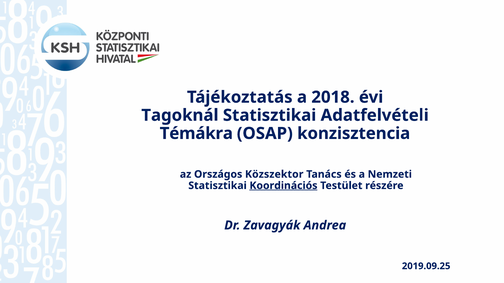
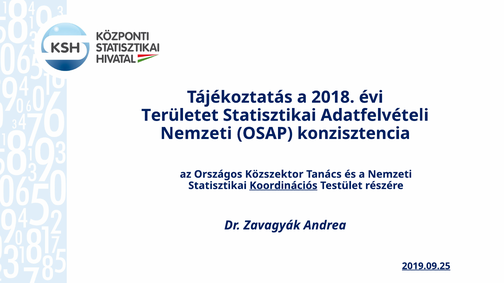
Tagoknál: Tagoknál -> Területet (180, 115)
Témákra: Témákra -> Nemzeti (196, 134)
2019.09.25 underline: none -> present (426, 267)
